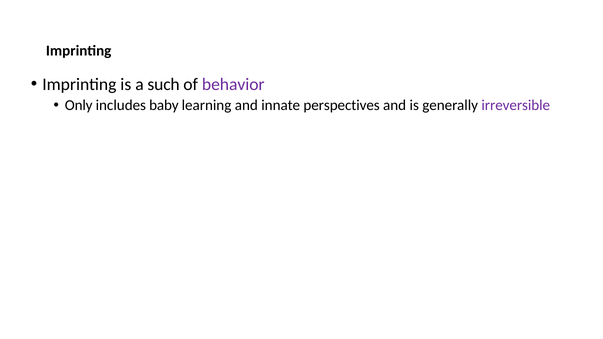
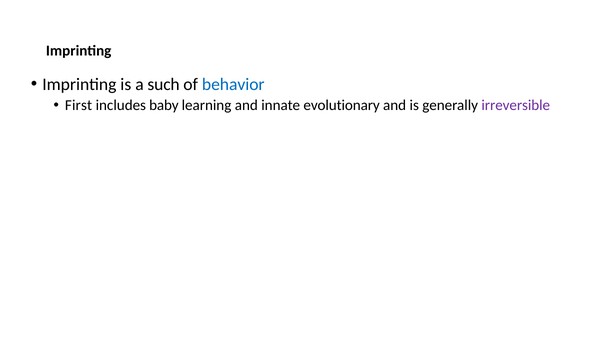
behavior colour: purple -> blue (233, 84)
Only: Only -> First (79, 105)
perspectives: perspectives -> evolutionary (342, 105)
